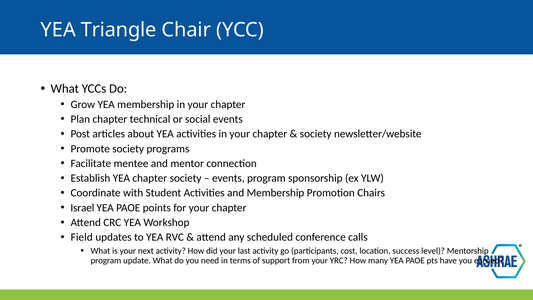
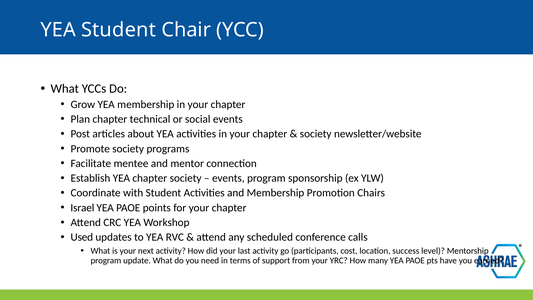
YEA Triangle: Triangle -> Student (118, 30)
Field: Field -> Used (82, 237)
